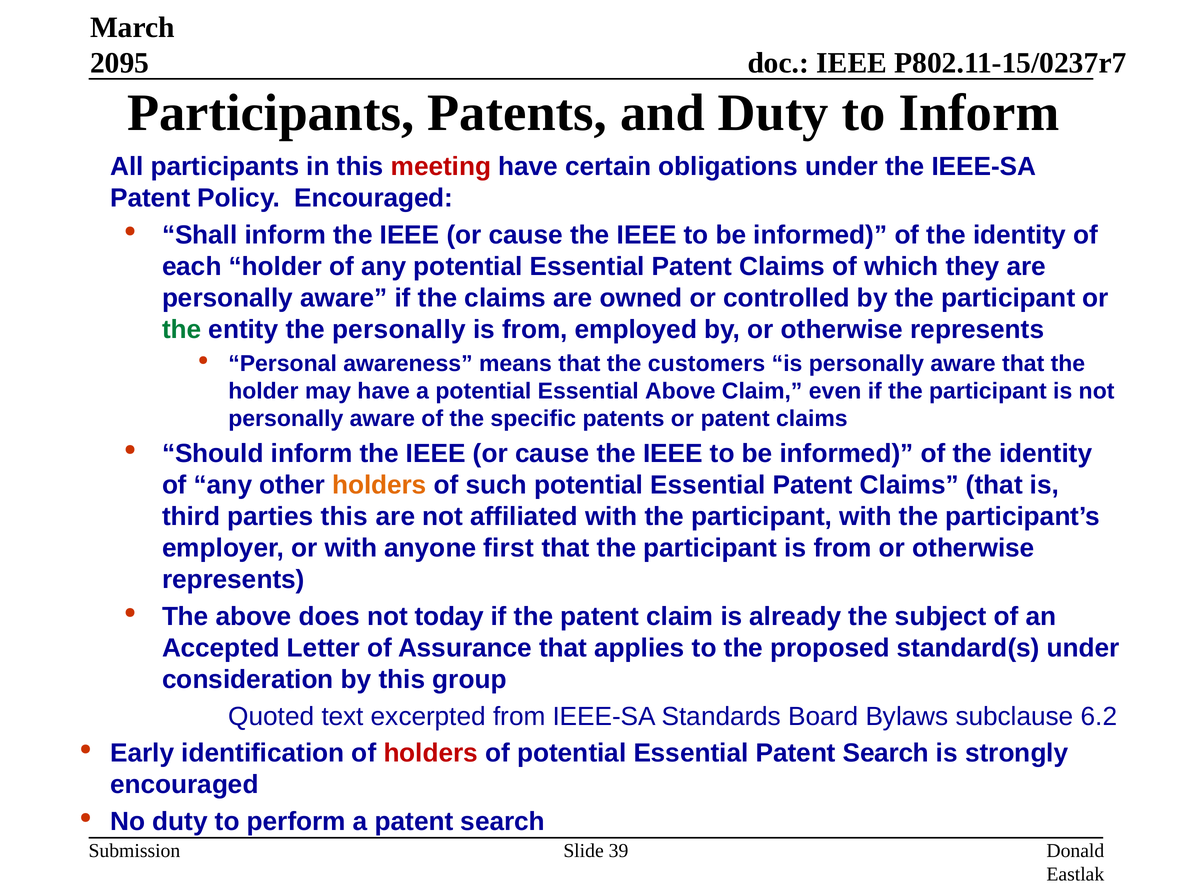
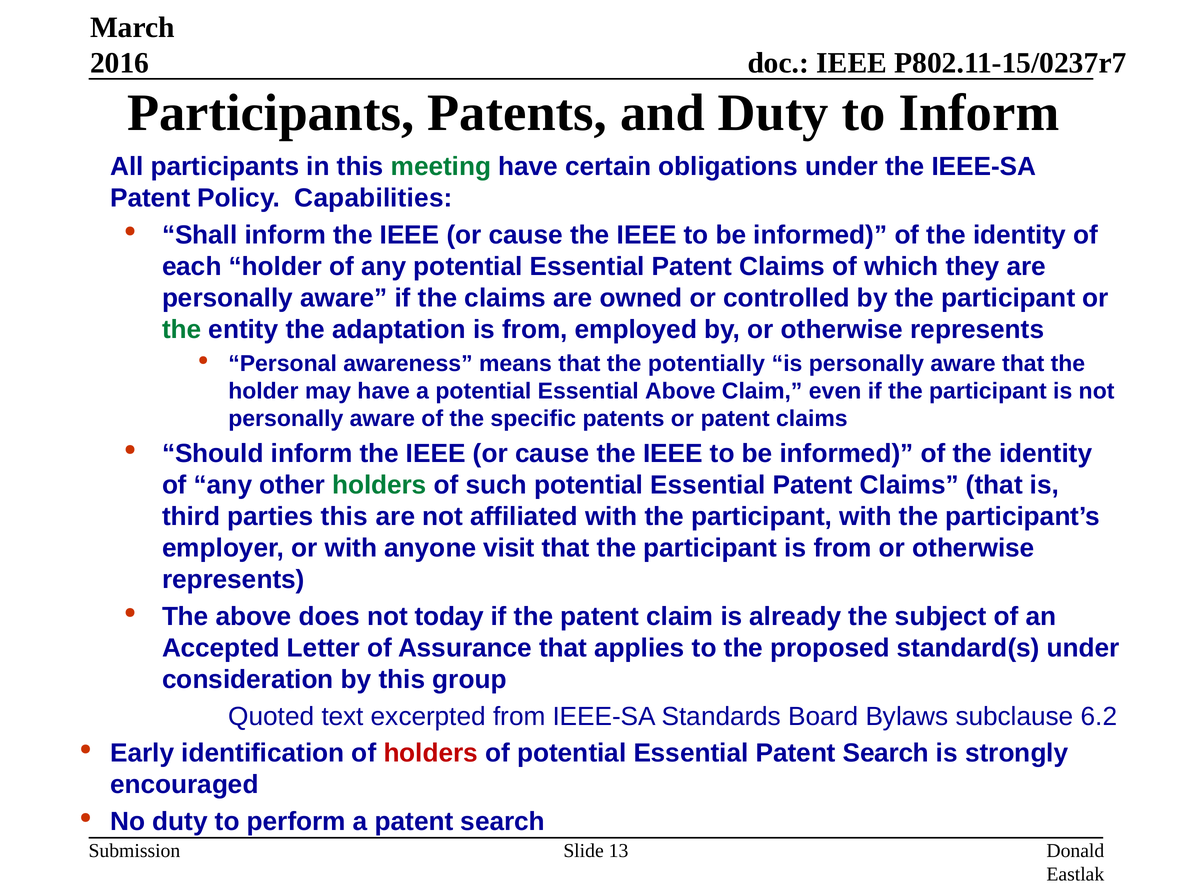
2095: 2095 -> 2016 (120, 63)
meeting colour: red -> green (441, 167)
Policy Encouraged: Encouraged -> Capabilities (374, 198)
the personally: personally -> adaptation (399, 329)
customers: customers -> potentially (706, 363)
holders colour: orange -> green (379, 485)
first: first -> visit (509, 548)
39: 39 -> 13 (619, 850)
